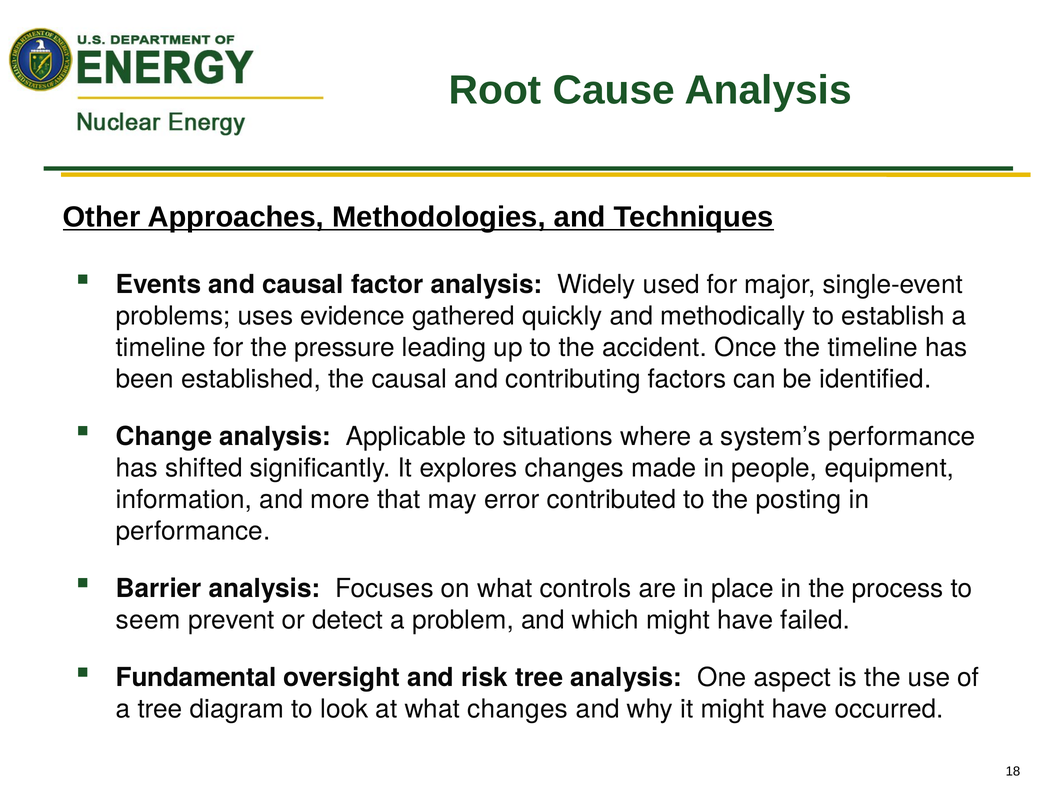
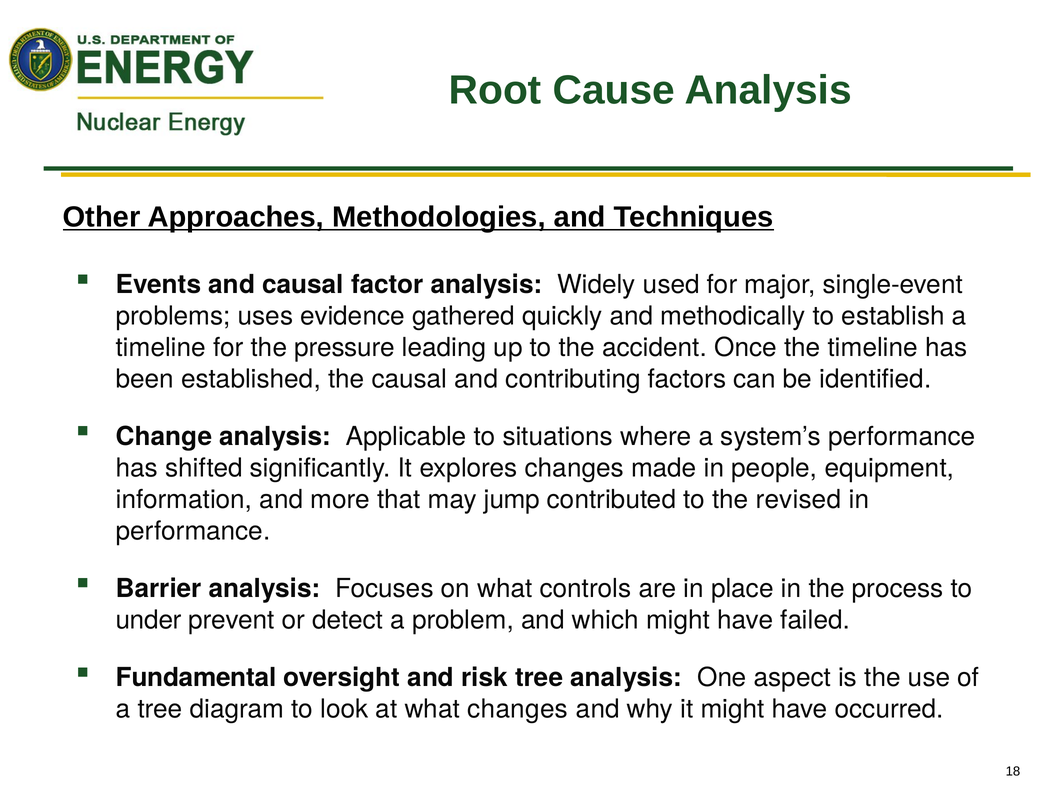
error: error -> jump (512, 500)
posting: posting -> revised (799, 500)
seem: seem -> under (149, 620)
